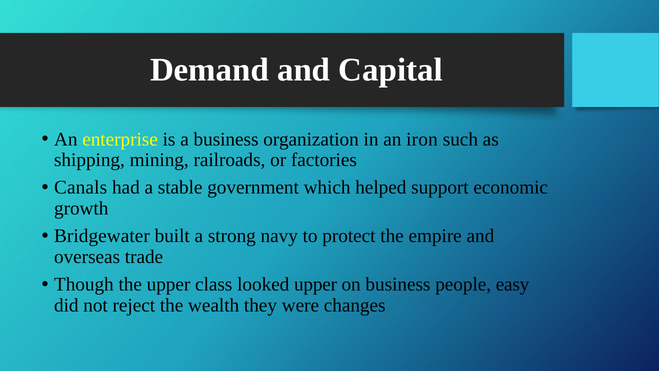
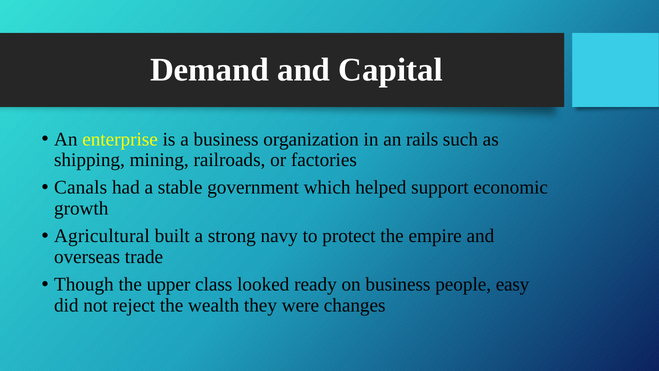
iron: iron -> rails (422, 139)
Bridgewater: Bridgewater -> Agricultural (102, 236)
looked upper: upper -> ready (315, 284)
